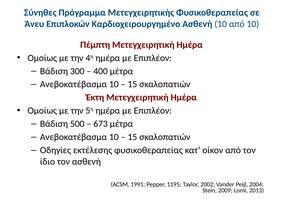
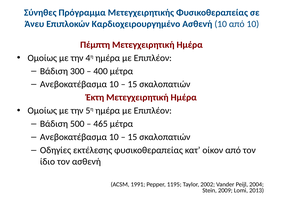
673: 673 -> 465 (101, 124)
